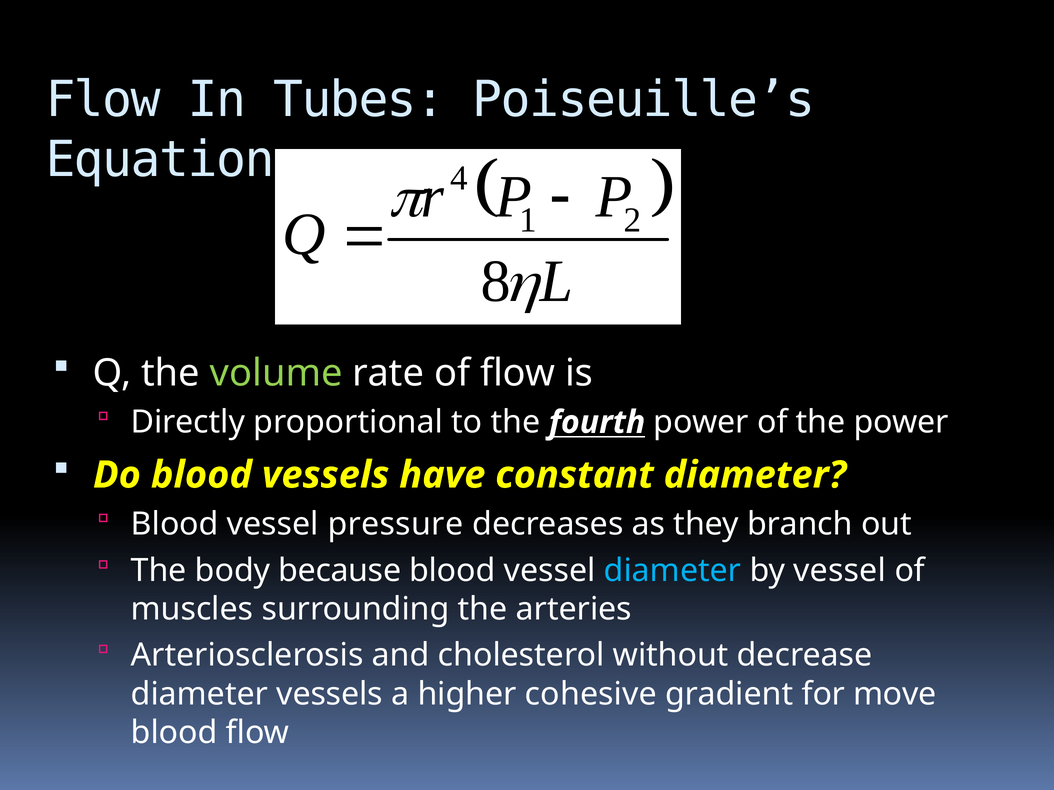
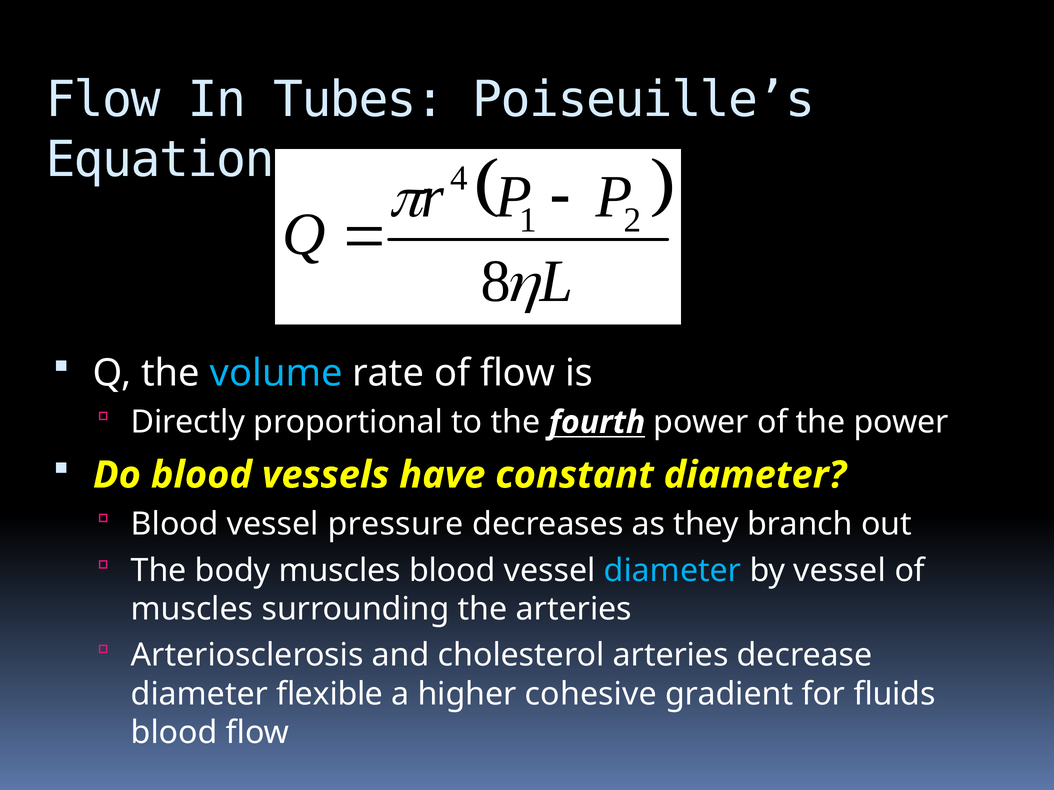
volume colour: light green -> light blue (276, 373)
body because: because -> muscles (340, 571)
cholesterol without: without -> arteries (671, 656)
diameter vessels: vessels -> flexible (330, 694)
move: move -> fluids (895, 694)
